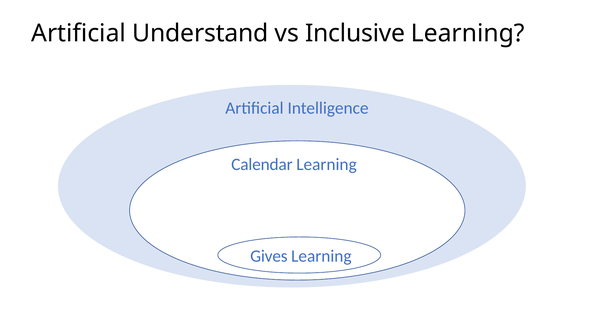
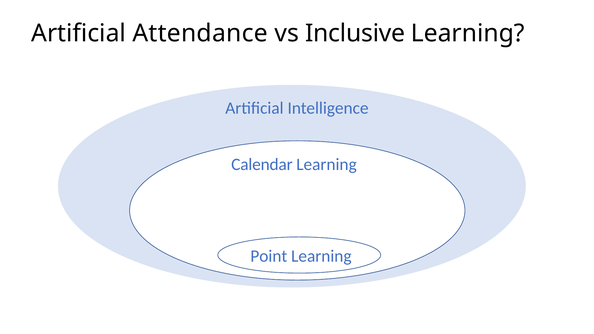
Understand: Understand -> Attendance (200, 33)
Gives: Gives -> Point (269, 256)
